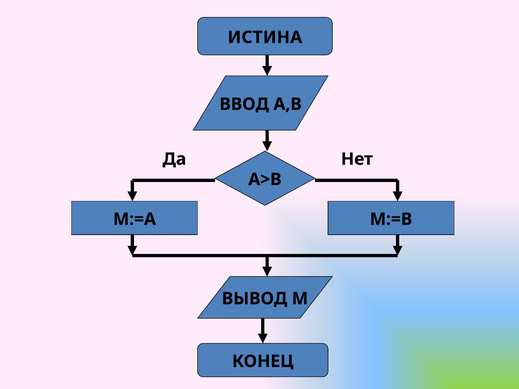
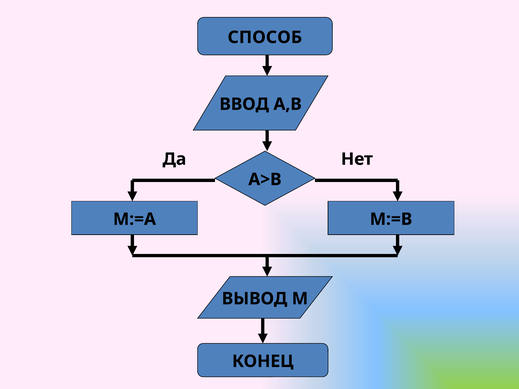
ИСТИНА: ИСТИНА -> СПОСОБ (265, 37)
